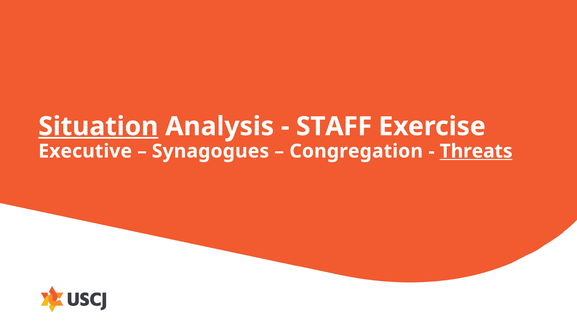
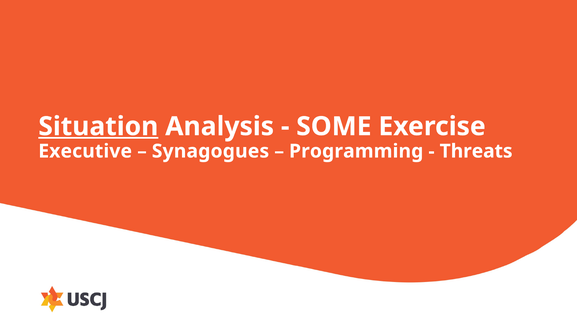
STAFF: STAFF -> SOME (334, 126)
Congregation: Congregation -> Programming (356, 151)
Threats underline: present -> none (476, 151)
